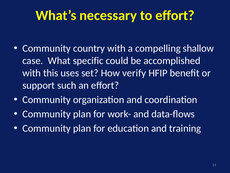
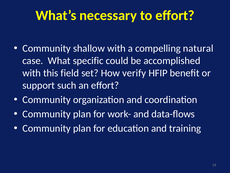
country: country -> shallow (89, 48)
shallow: shallow -> natural (198, 48)
uses: uses -> field (70, 73)
